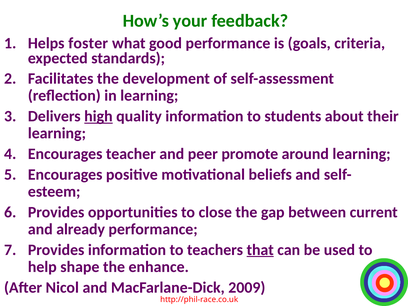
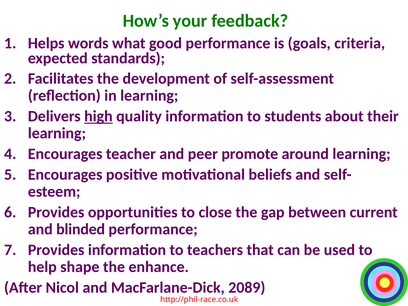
foster: foster -> words (88, 43)
already: already -> blinded (81, 229)
that underline: present -> none (260, 250)
2009: 2009 -> 2089 (247, 287)
